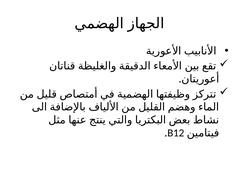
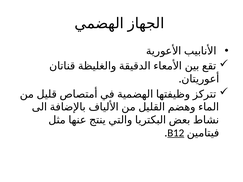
B12 underline: none -> present (176, 133)
